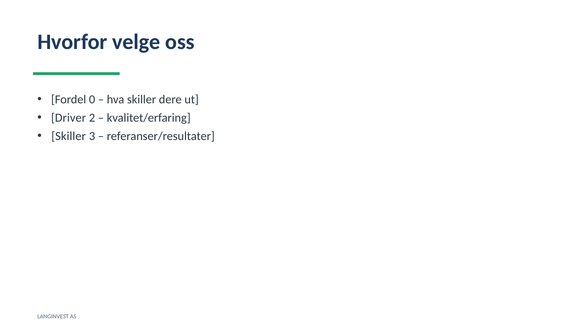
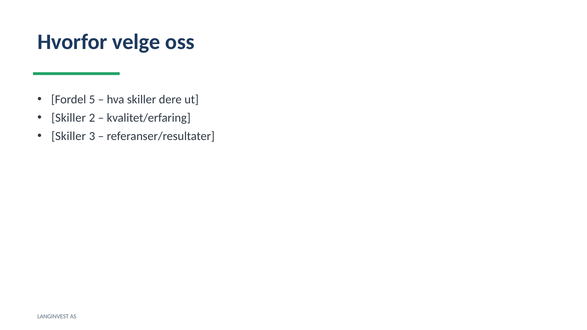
0: 0 -> 5 (92, 99)
Driver: Driver -> Skiller (69, 118)
